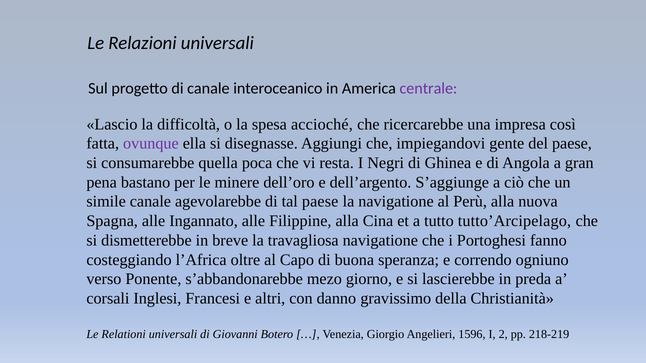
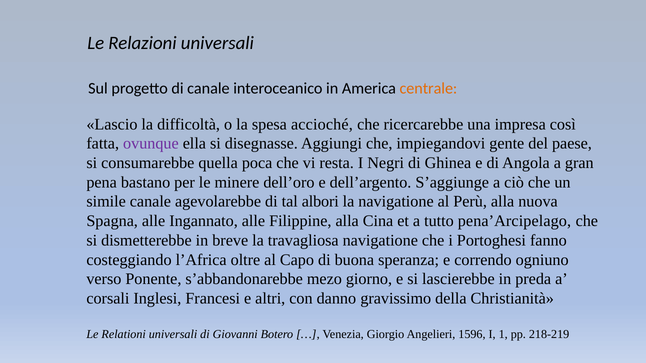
centrale colour: purple -> orange (428, 89)
tal paese: paese -> albori (320, 202)
tutto’Arcipelago: tutto’Arcipelago -> pena’Arcipelago (514, 221)
2: 2 -> 1 (503, 335)
